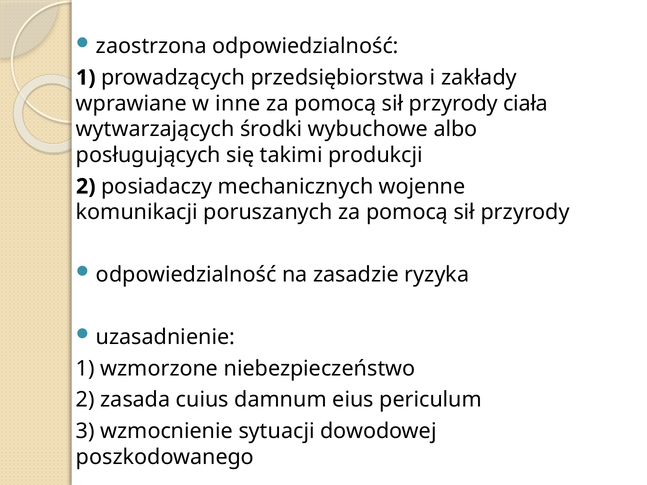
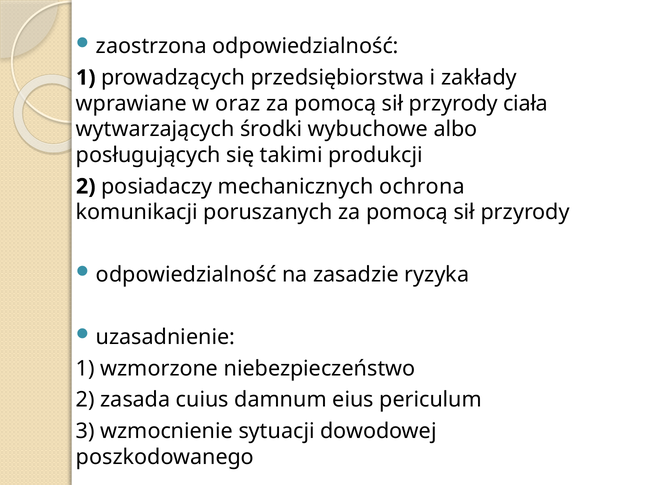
inne: inne -> oraz (238, 103)
wojenne: wojenne -> ochrona (422, 187)
